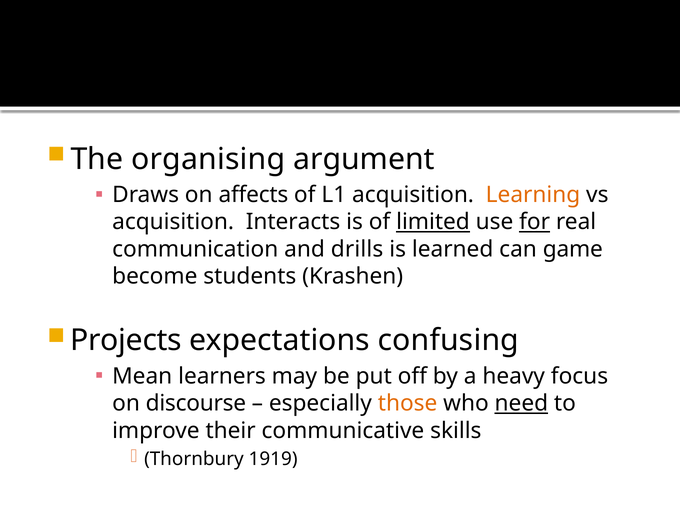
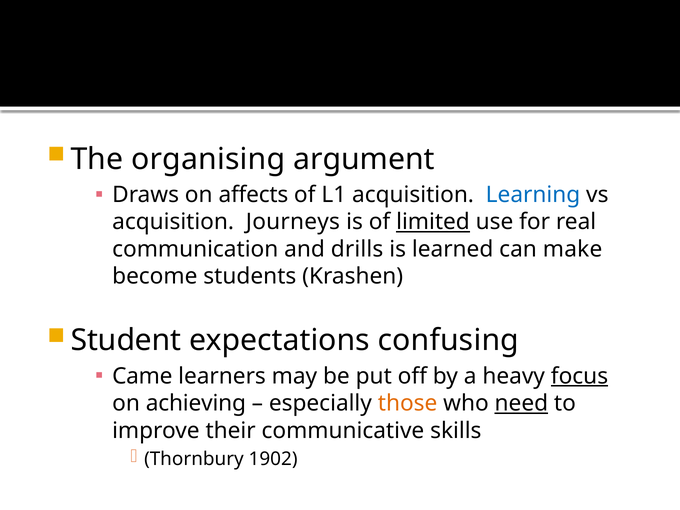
Learning colour: orange -> blue (533, 195)
Interacts: Interacts -> Journeys (293, 222)
for underline: present -> none (535, 222)
game: game -> make (573, 249)
Projects: Projects -> Student (126, 340)
Mean: Mean -> Came (142, 376)
focus underline: none -> present (579, 376)
discourse: discourse -> achieving (196, 403)
1919: 1919 -> 1902 (273, 459)
